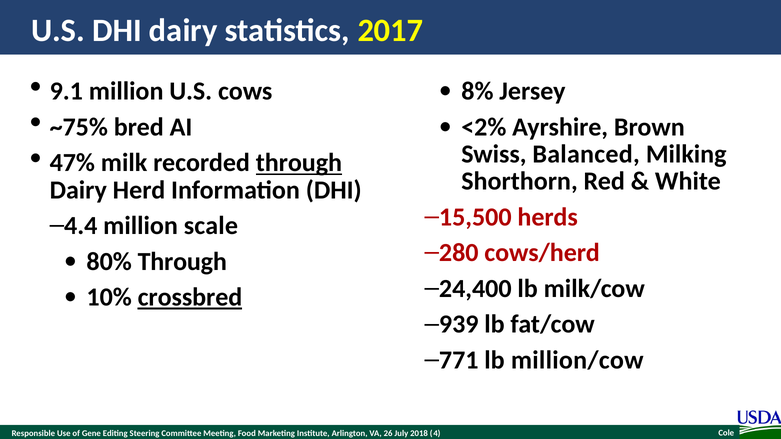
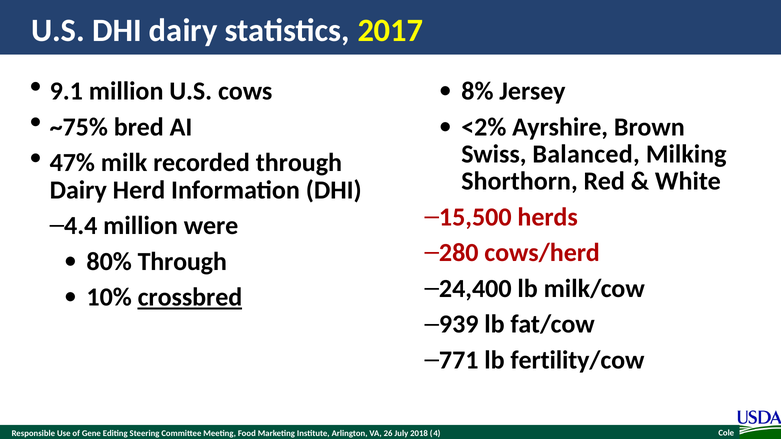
through underline: present -> none (299, 163)
scale: scale -> were (211, 226)
million/cow: million/cow -> fertility/cow (577, 360)
